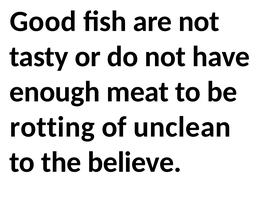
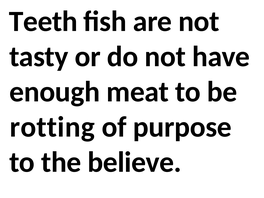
Good: Good -> Teeth (43, 21)
unclean: unclean -> purpose (182, 127)
